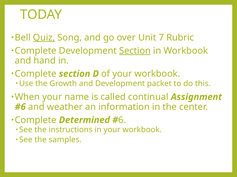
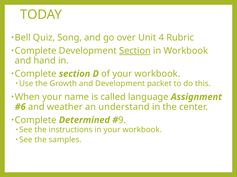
Quiz underline: present -> none (44, 38)
7: 7 -> 4 (161, 38)
continual: continual -> language (148, 97)
information: information -> understand (124, 107)
6: 6 -> 9 (122, 121)
